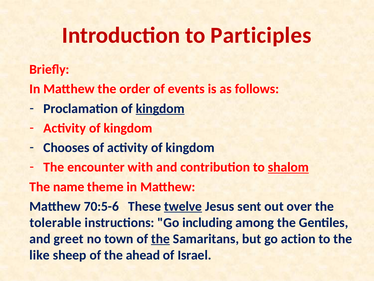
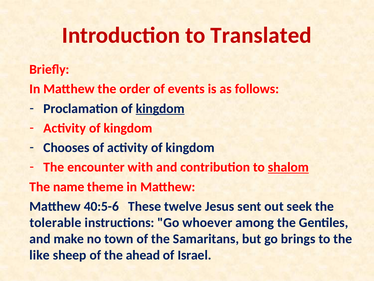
Participles: Participles -> Translated (261, 35)
70:5-6: 70:5-6 -> 40:5-6 (101, 206)
twelve underline: present -> none (183, 206)
over: over -> seek (299, 206)
including: including -> whoever (207, 222)
greet: greet -> make (69, 238)
the underline: present -> none (160, 238)
action: action -> brings (298, 238)
